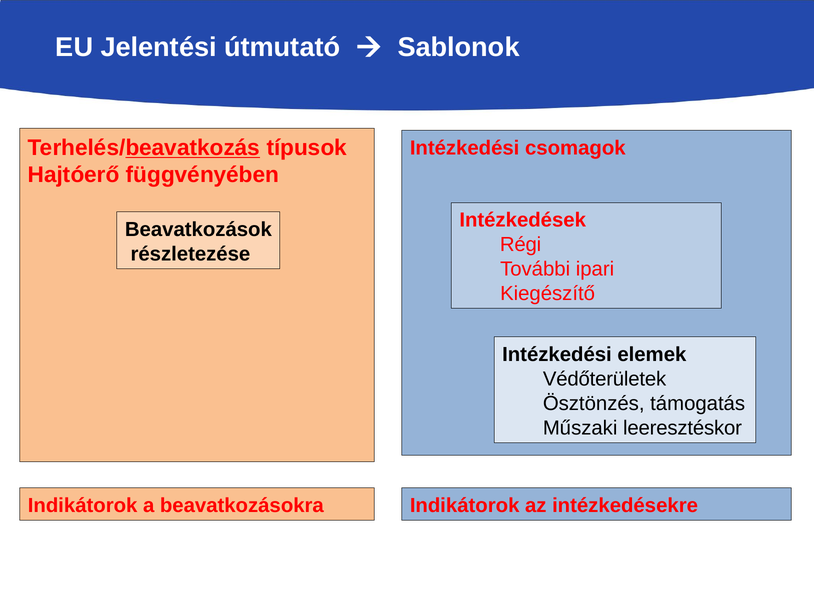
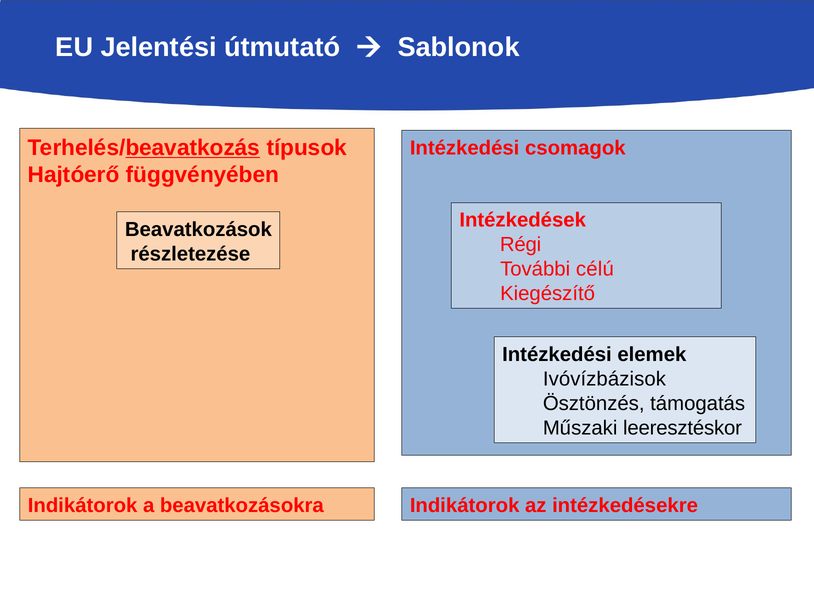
ipari: ipari -> célú (595, 269)
Védőterületek: Védőterületek -> Ivóvízbázisok (604, 379)
